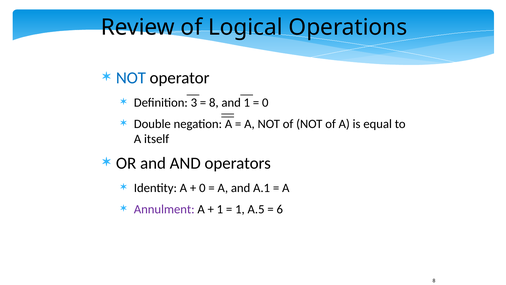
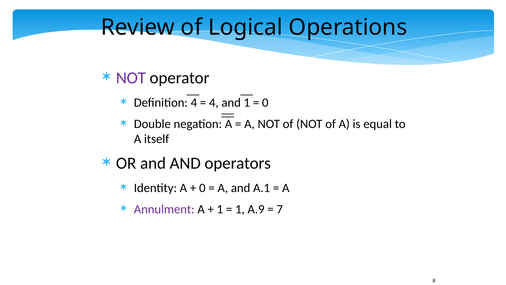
NOT colour: blue -> purple (131, 78)
Definition 3: 3 -> 4 (194, 103)
8: 8 -> 4 (214, 103)
A.5: A.5 -> A.9 (256, 209)
6: 6 -> 7 (280, 209)
